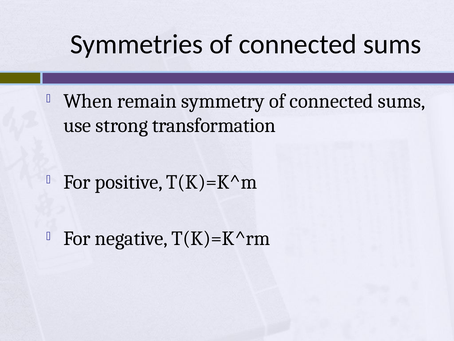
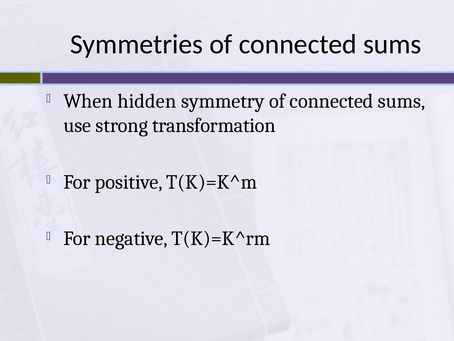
remain: remain -> hidden (147, 101)
